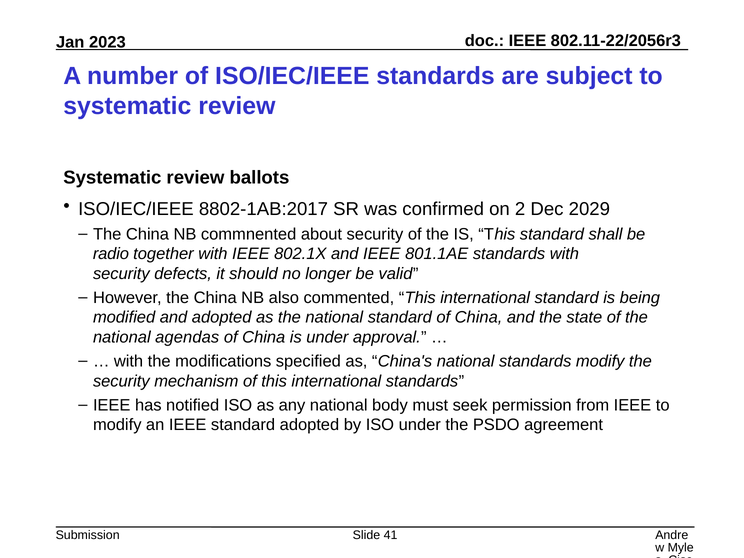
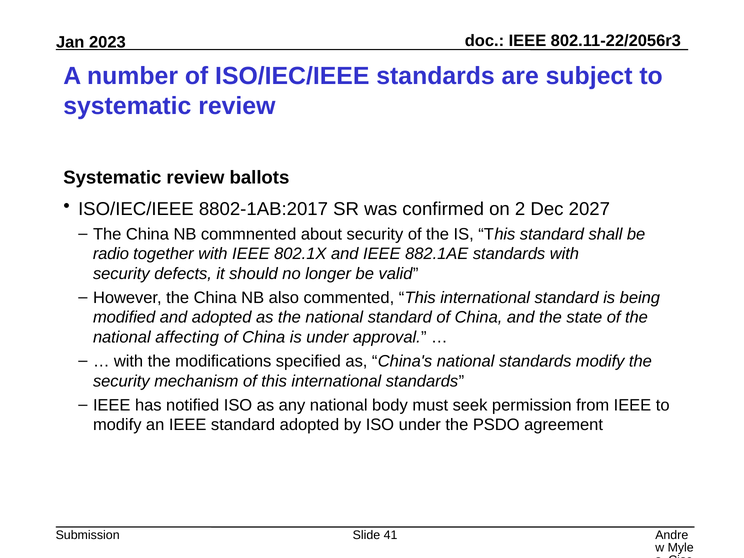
2029: 2029 -> 2027 (589, 209)
801.1AE: 801.1AE -> 882.1AE (437, 254)
agendas: agendas -> affecting (187, 337)
